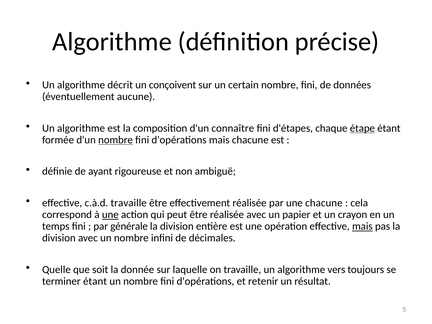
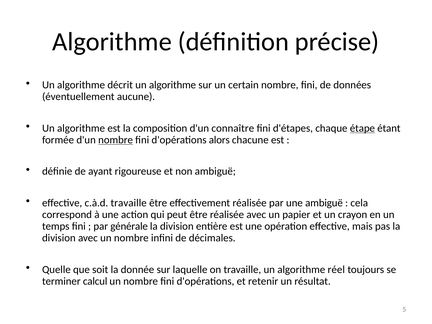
décrit un conçoivent: conçoivent -> algorithme (173, 85)
d'opérations mais: mais -> alors (219, 140)
une chacune: chacune -> ambiguë (324, 203)
une underline: present -> none (110, 215)
mais underline: present -> none (362, 226)
vers: vers -> réel (336, 269)
terminer étant: étant -> calcul (95, 281)
